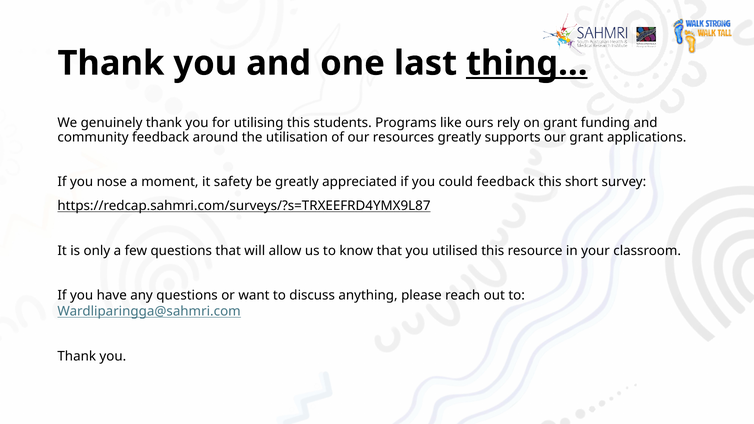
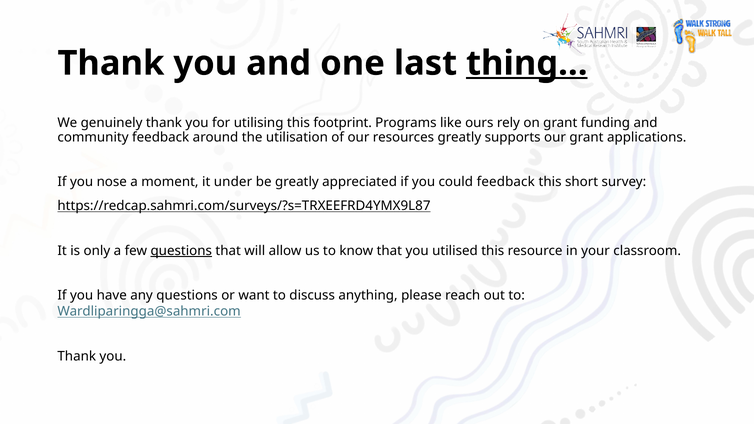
students: students -> footprint (343, 123)
safety: safety -> under (233, 182)
questions underline: none -> present (181, 251)
